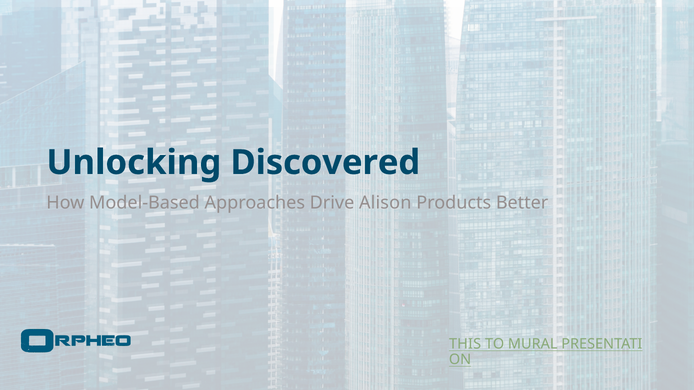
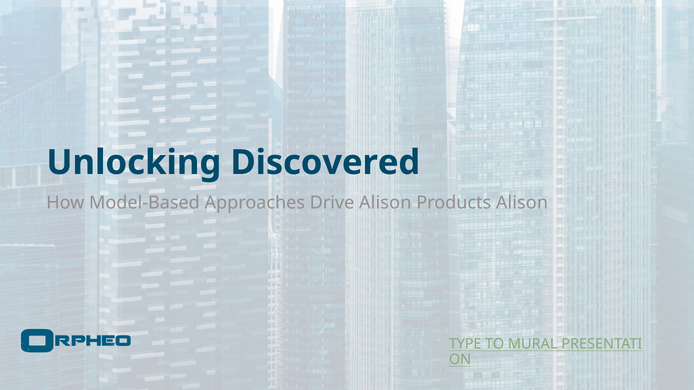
Products Better: Better -> Alison (522, 203)
THIS: THIS -> TYPE (465, 344)
